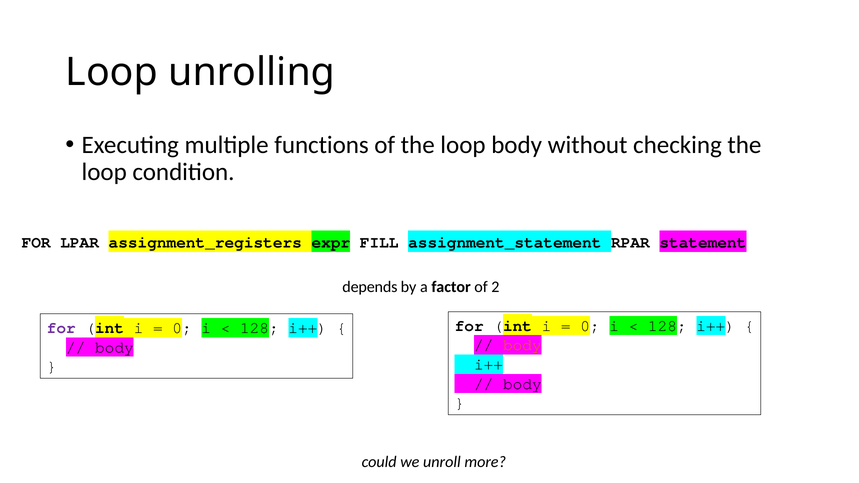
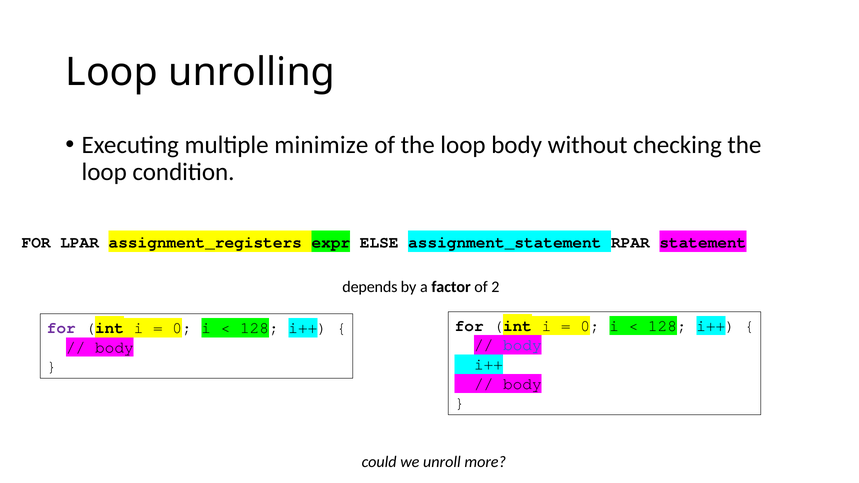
functions: functions -> minimize (321, 145)
FILL: FILL -> ELSE (379, 243)
body colour: orange -> blue (522, 345)
